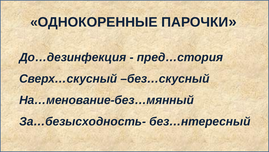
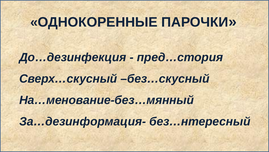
За…безысходность-: За…безысходность- -> За…дезинформация- (83, 121)
